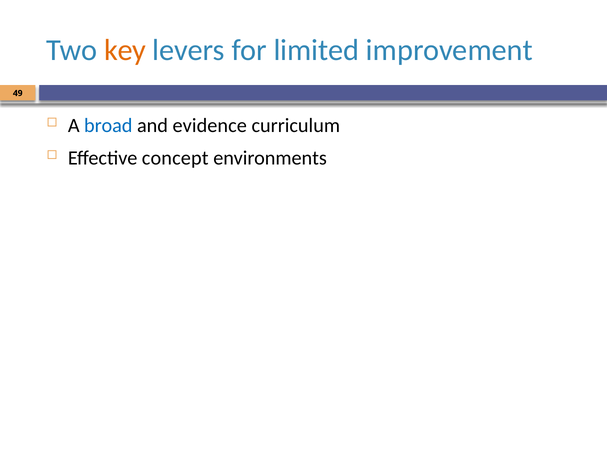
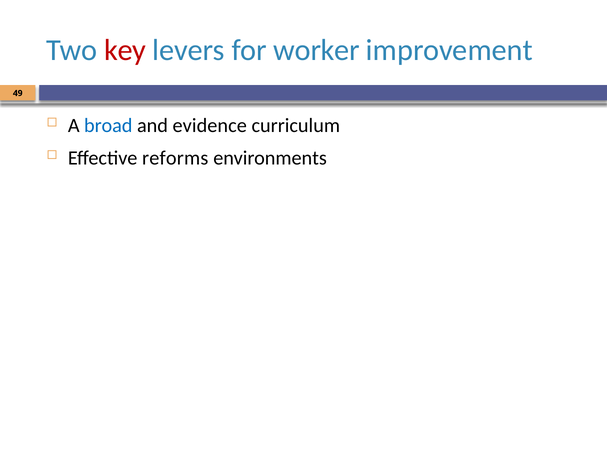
key colour: orange -> red (125, 50)
limited: limited -> worker (317, 50)
concept: concept -> reforms (175, 158)
